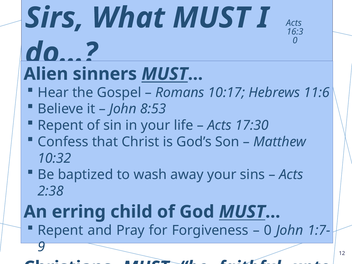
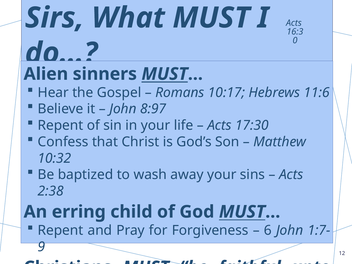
8:53: 8:53 -> 8:97 (153, 109)
0: 0 -> 6 (268, 230)
